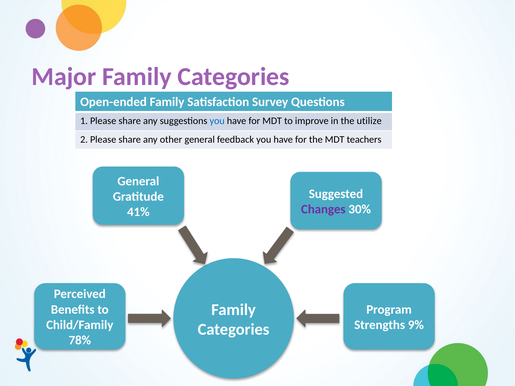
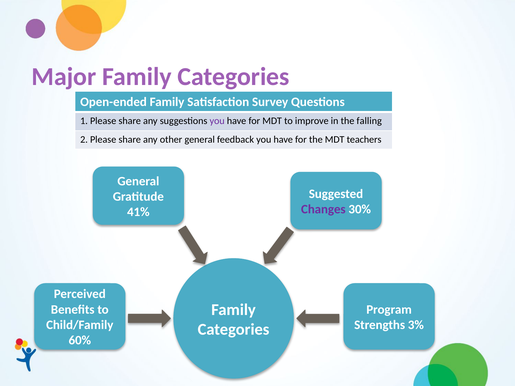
you colour: blue -> purple (217, 121)
utilize: utilize -> falling (369, 121)
9%: 9% -> 3% (416, 325)
78%: 78% -> 60% (80, 341)
